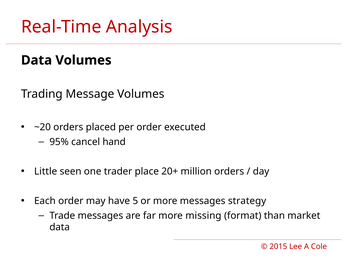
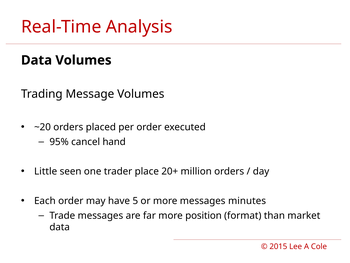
strategy: strategy -> minutes (247, 200)
missing: missing -> position (203, 215)
